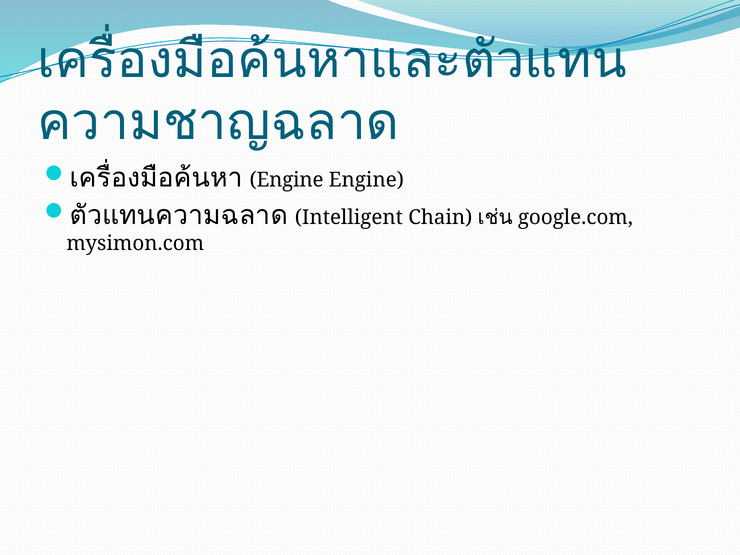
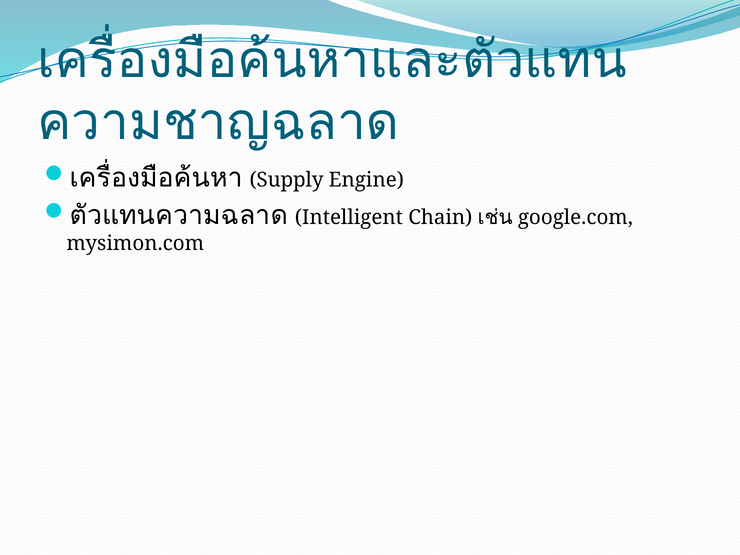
Engine: Engine -> Supply (287, 180)
